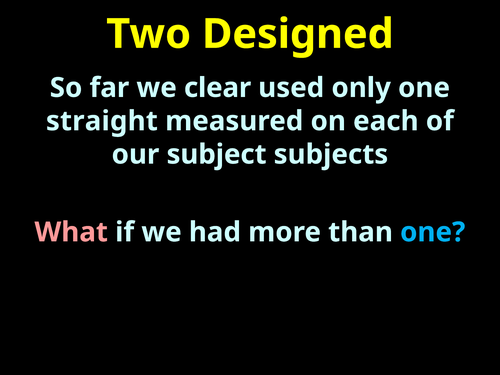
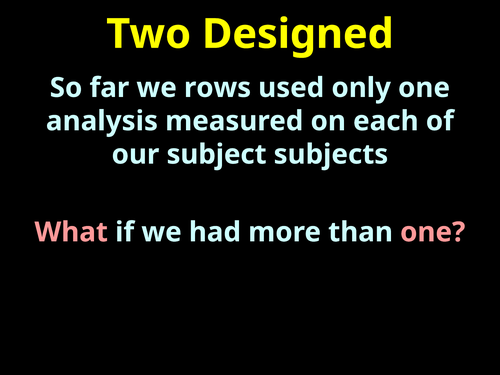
clear: clear -> rows (218, 88)
straight: straight -> analysis (102, 121)
one colour: light blue -> pink (433, 232)
